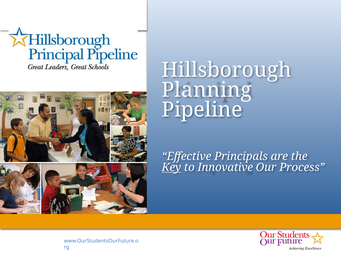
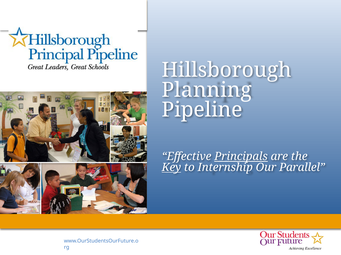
Principals underline: none -> present (241, 157)
Innovative: Innovative -> Internship (225, 168)
Process: Process -> Parallel (302, 168)
